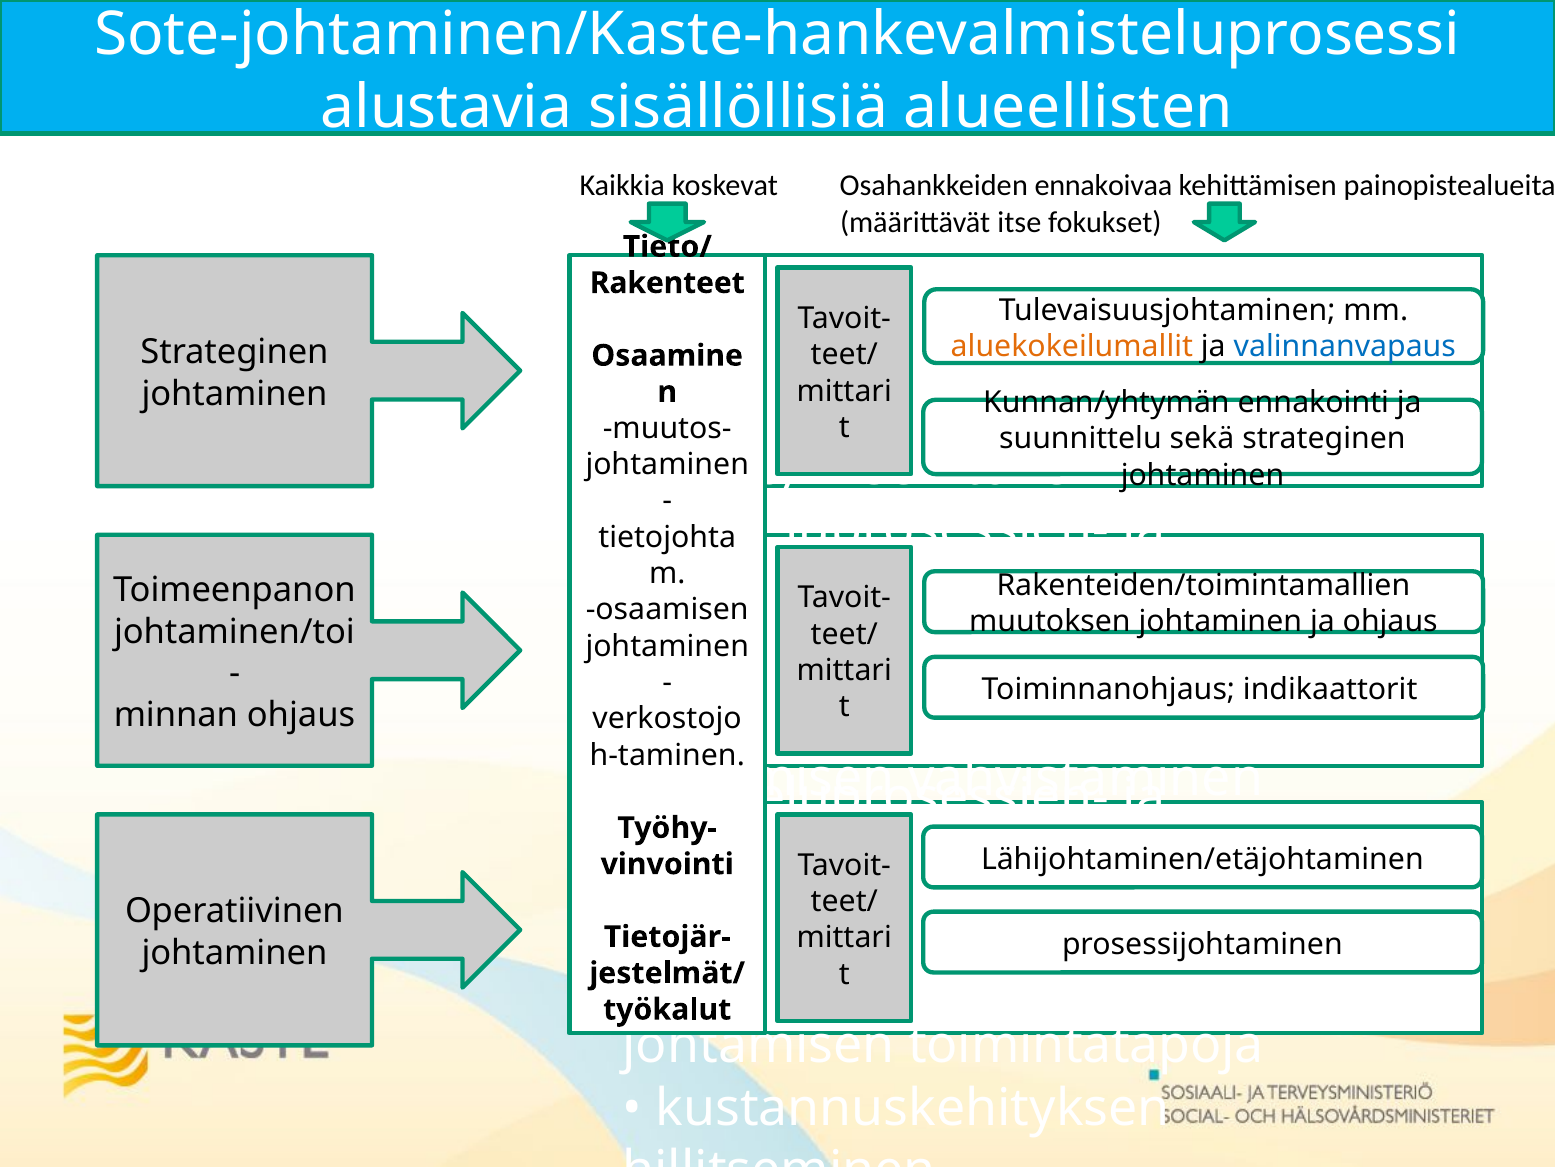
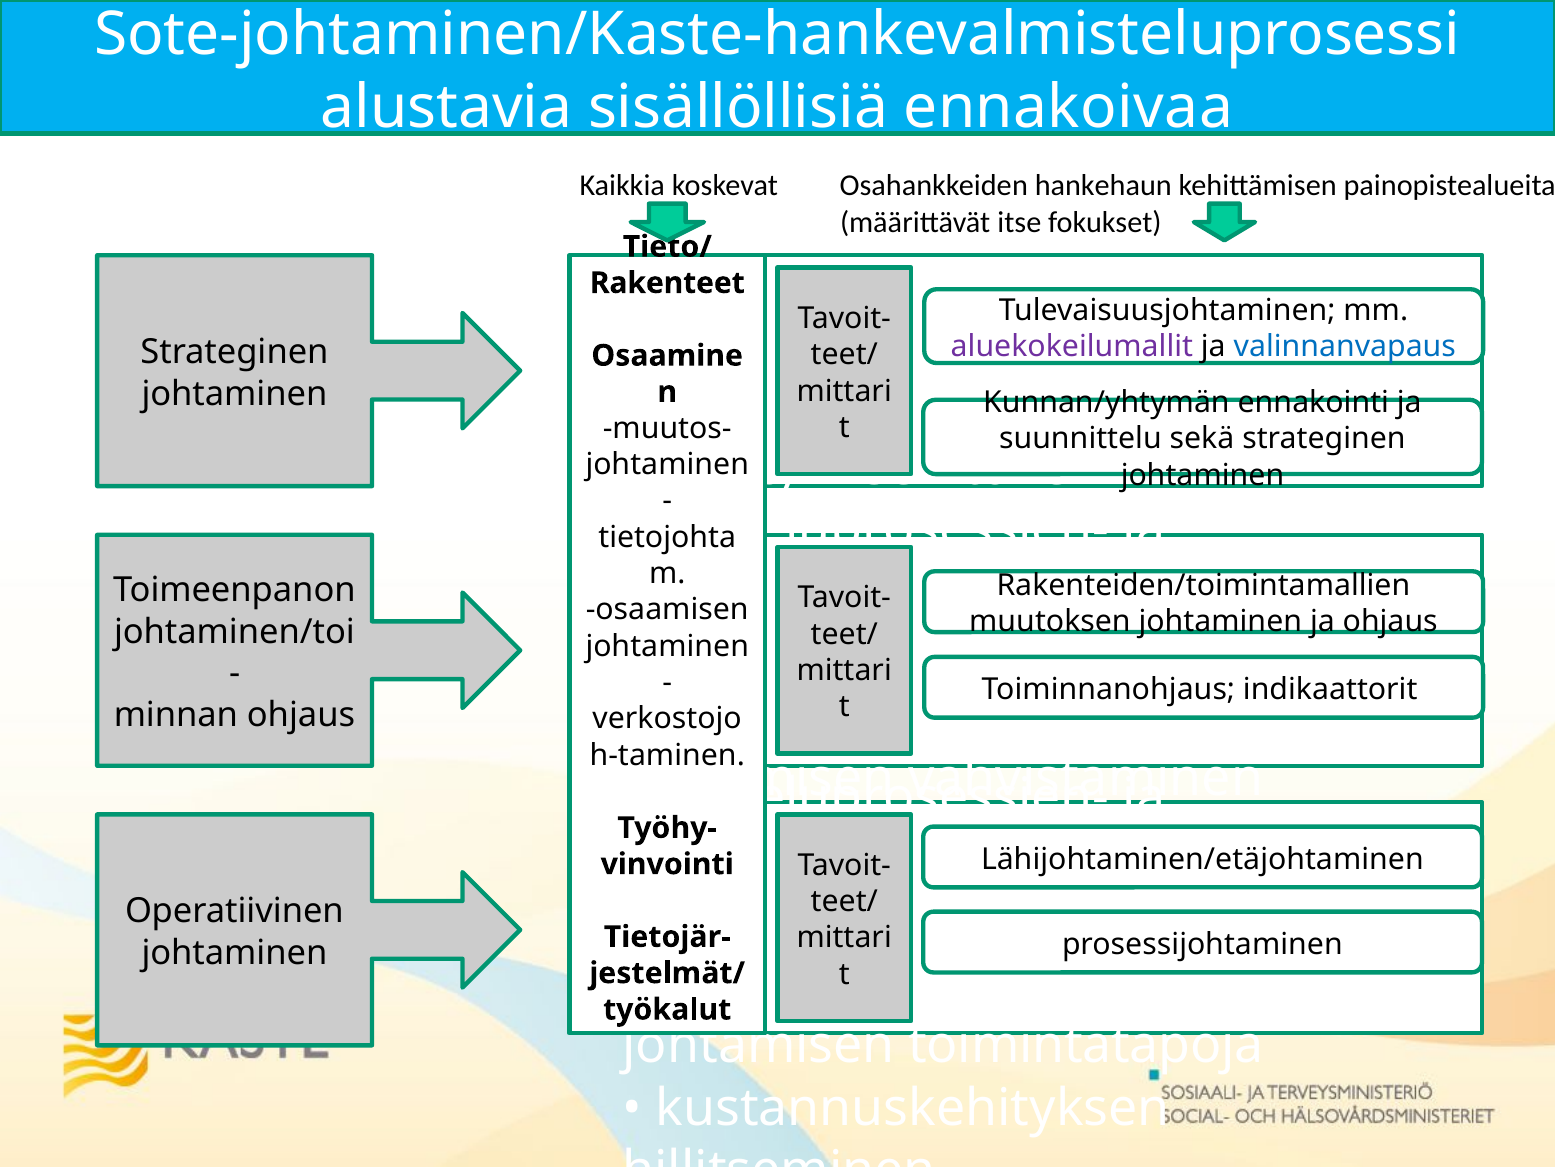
alueellisten: alueellisten -> ennakoivaa (1068, 107)
ennakoivaa: ennakoivaa -> hankehaun (1103, 186)
aluekokeilumallit colour: orange -> purple (1072, 346)
